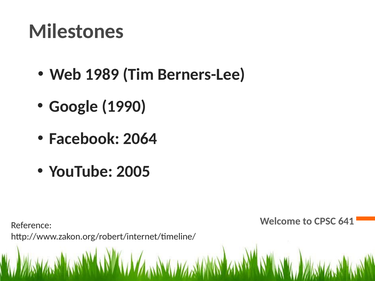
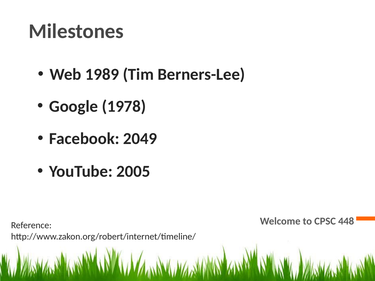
1990: 1990 -> 1978 (124, 106)
2064: 2064 -> 2049 (140, 139)
641: 641 -> 448 (346, 221)
